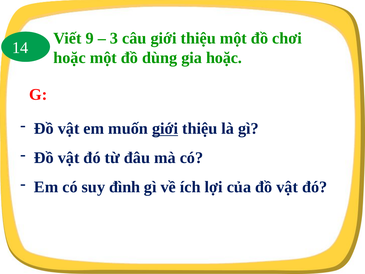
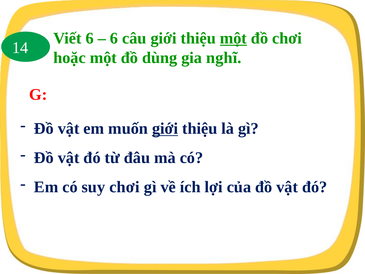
Viết 9: 9 -> 6 (90, 38)
3: 3 -> 6 (114, 38)
một underline: none -> present (233, 38)
gia hoặc: hoặc -> nghĩ (224, 58)
suy đình: đình -> chơi (124, 187)
